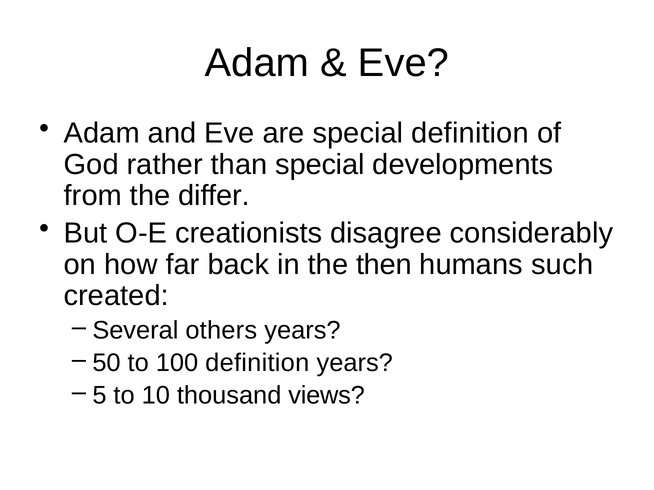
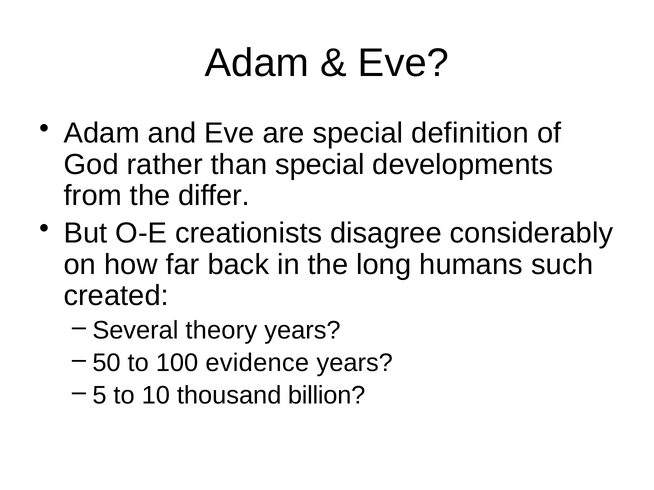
then: then -> long (384, 265)
others: others -> theory (221, 331)
100 definition: definition -> evidence (257, 363)
views: views -> billion (327, 396)
